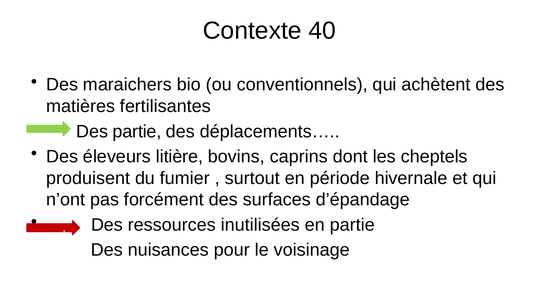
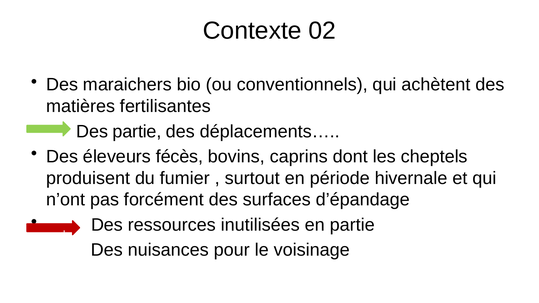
40: 40 -> 02 (322, 31)
litière: litière -> fécès (180, 157)
